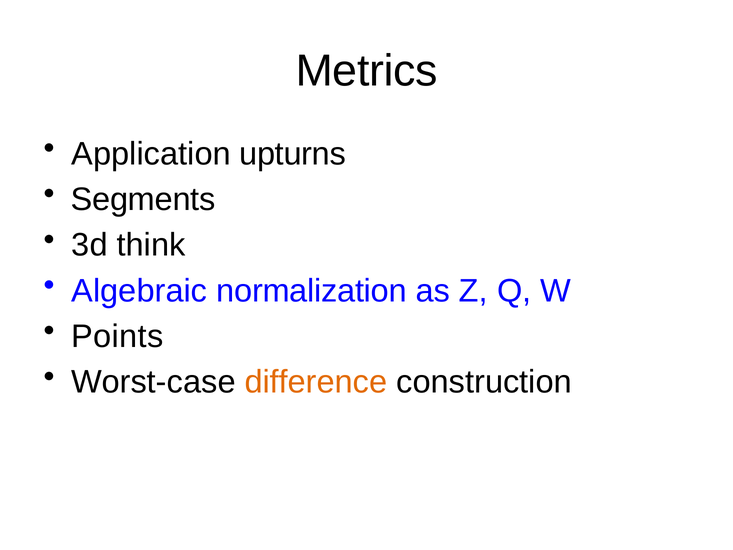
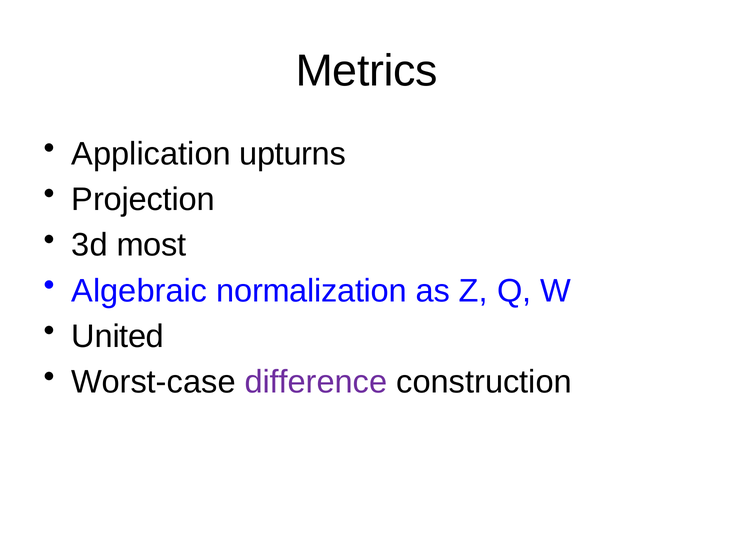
Segments: Segments -> Projection (143, 199)
think: think -> most (151, 245)
Points: Points -> United (118, 336)
difference colour: orange -> purple (316, 382)
